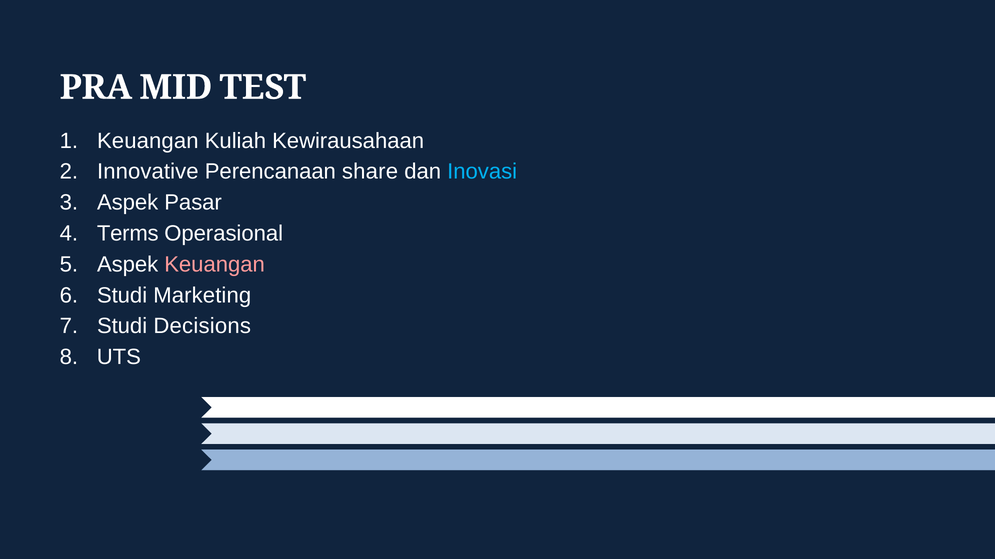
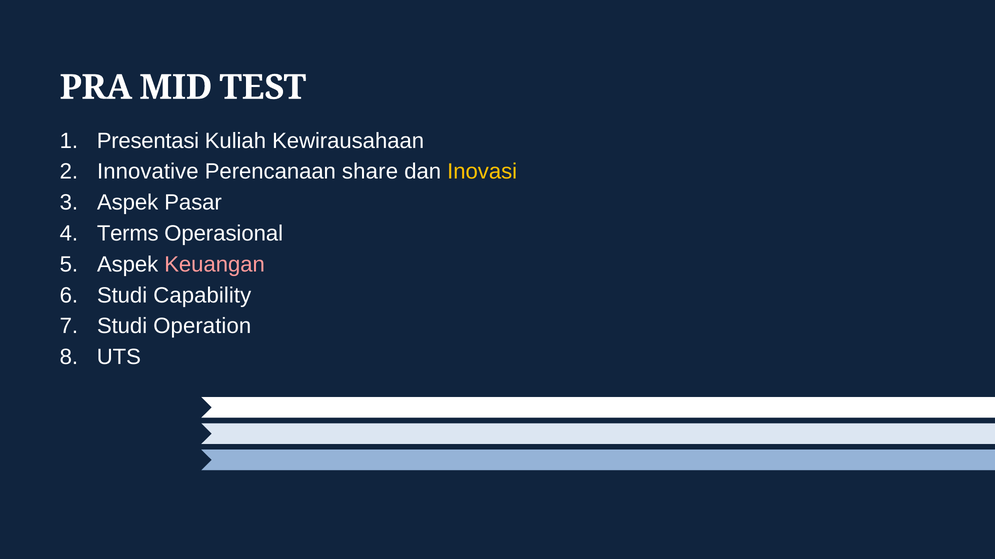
Keuangan: Keuangan -> Presentasi (148, 141)
Inovasi colour: light blue -> yellow (482, 172)
Marketing: Marketing -> Capability (202, 296)
Decisions: Decisions -> Operation (202, 327)
